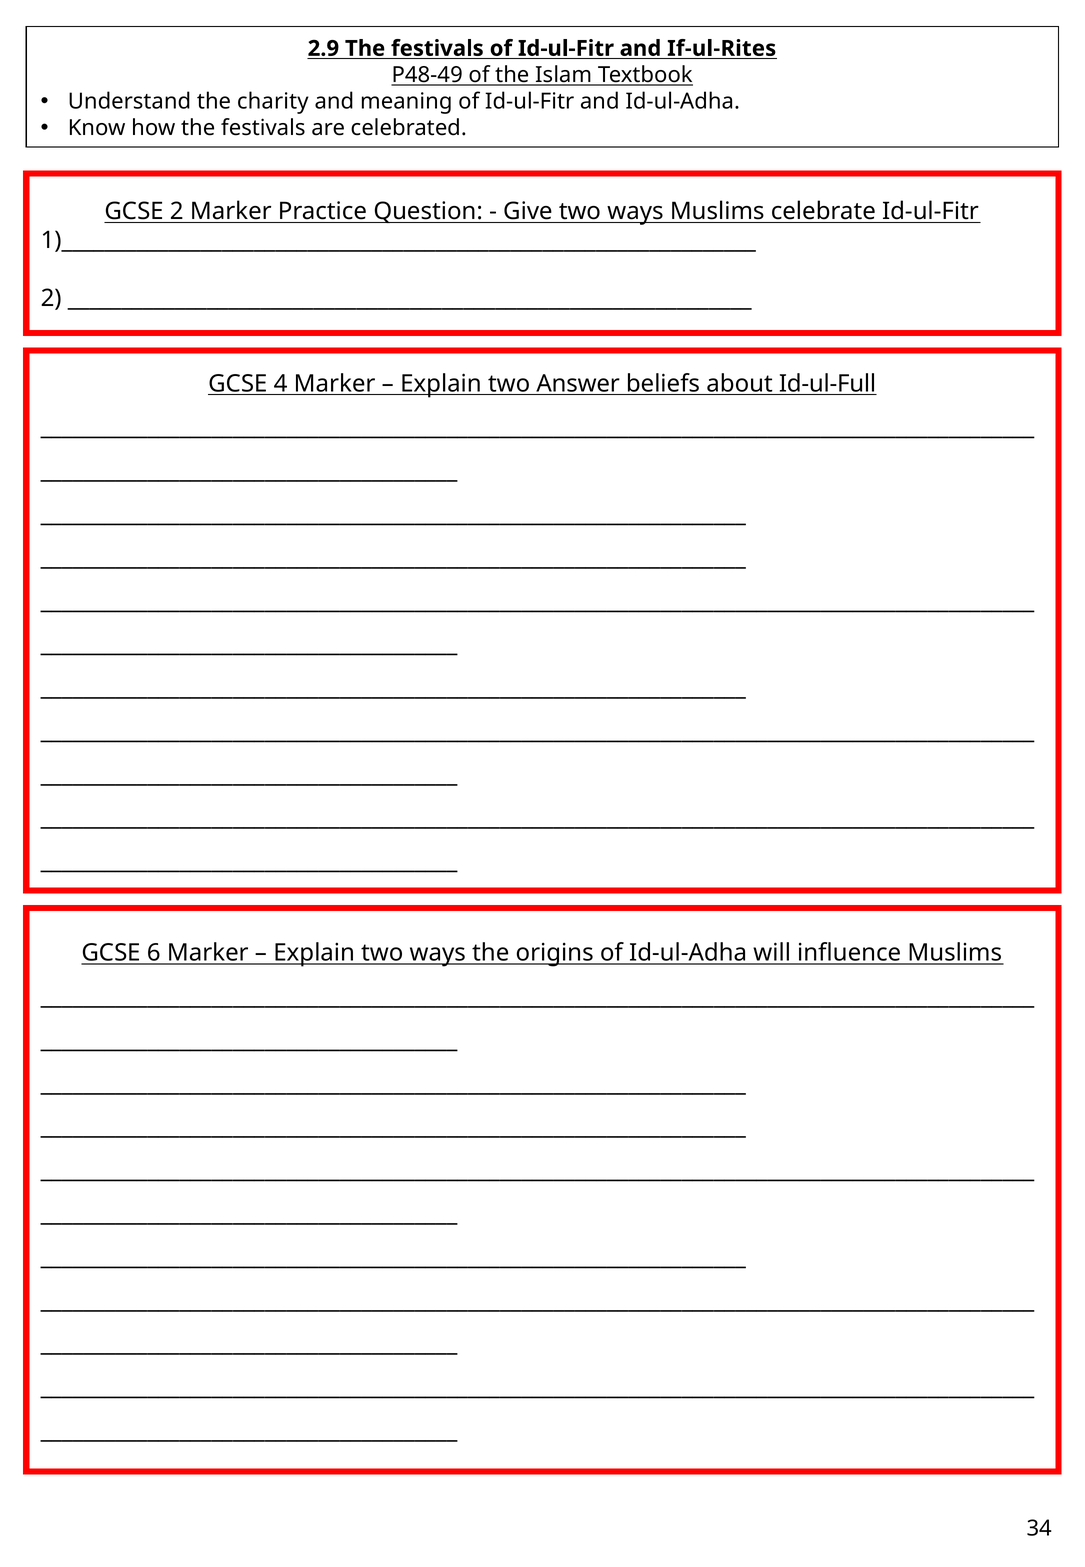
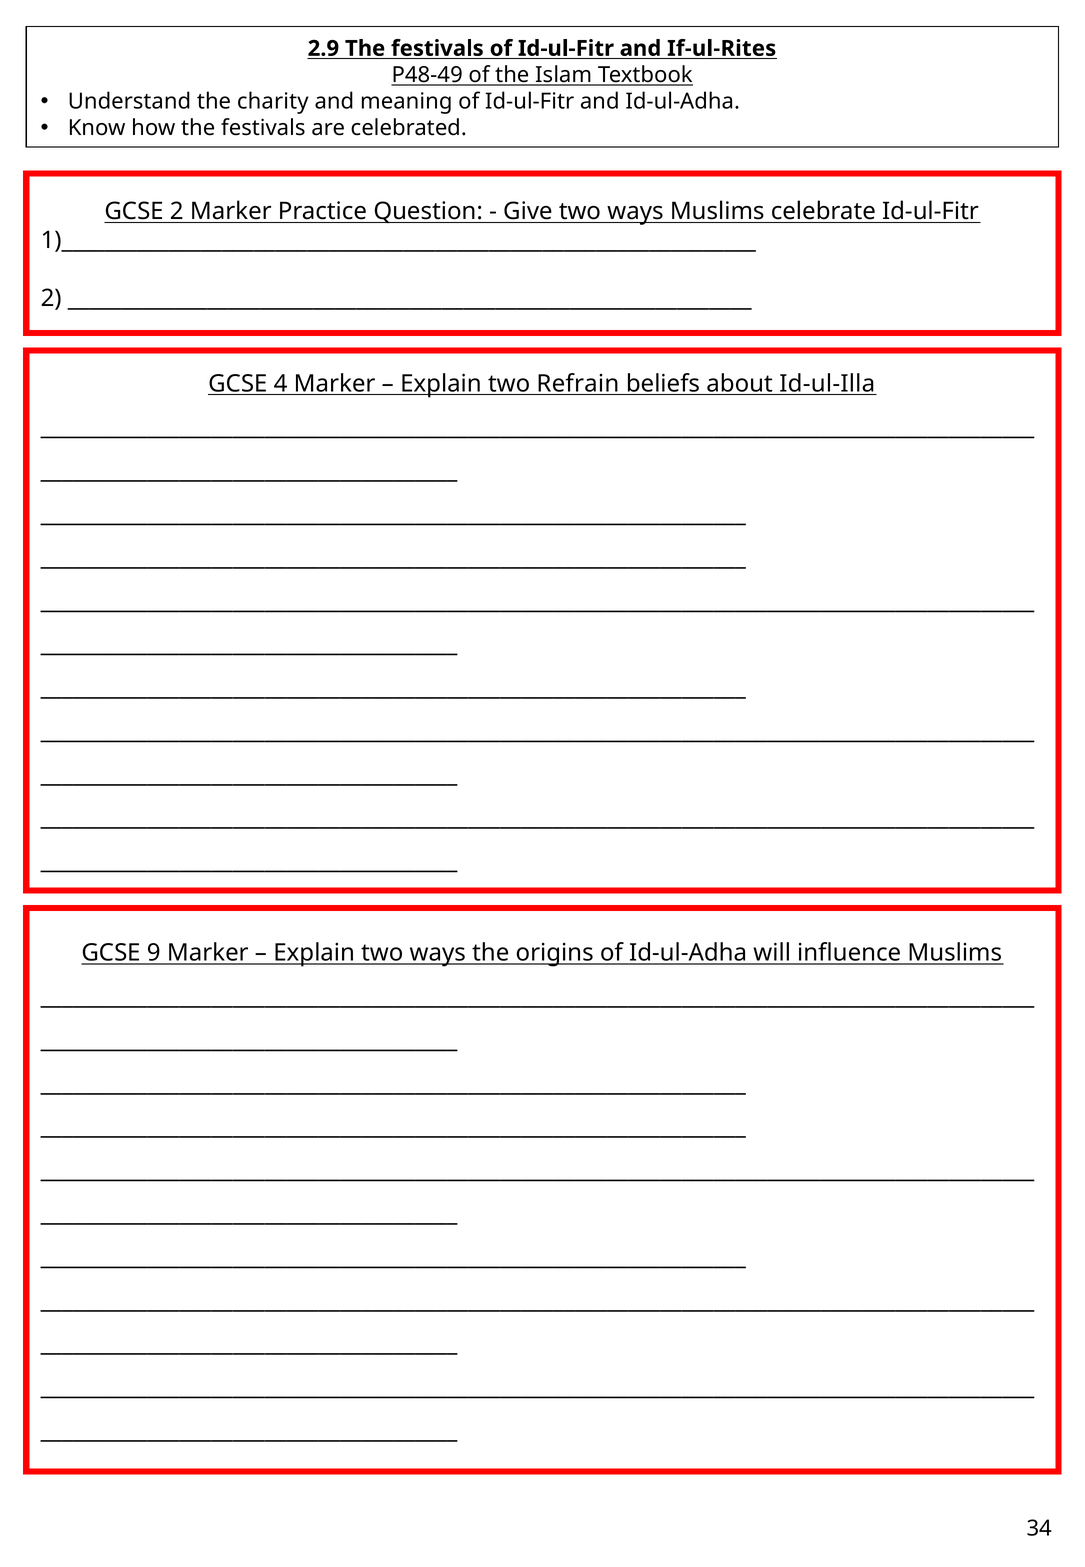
Answer: Answer -> Refrain (578, 384)
Id-ul-Full: Id-ul-Full -> Id-ul-Illa (827, 384)
6: 6 -> 9 (154, 953)
